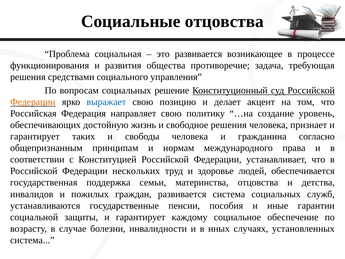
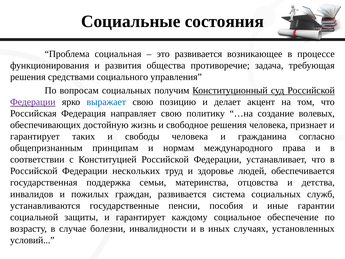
Социальные отцовства: отцовства -> состояния (224, 21)
решение: решение -> получим (172, 90)
Федерации colour: orange -> purple (33, 102)
уровень: уровень -> волевых (317, 113)
система: система -> условий (32, 240)
